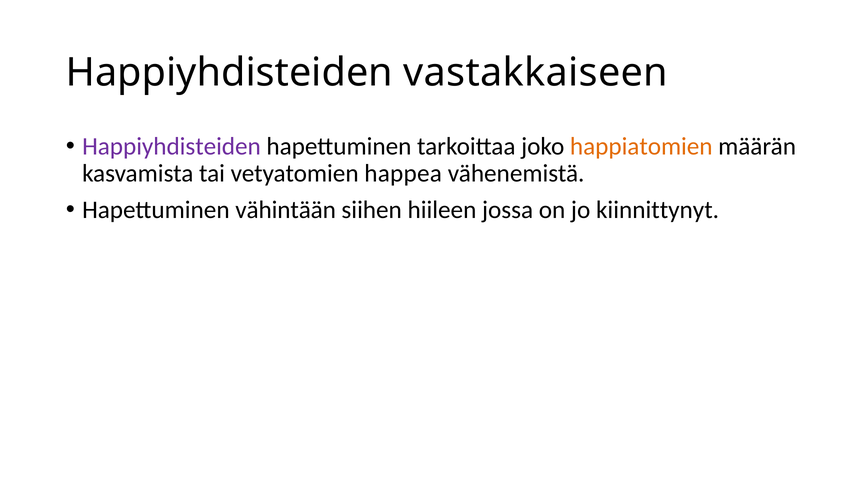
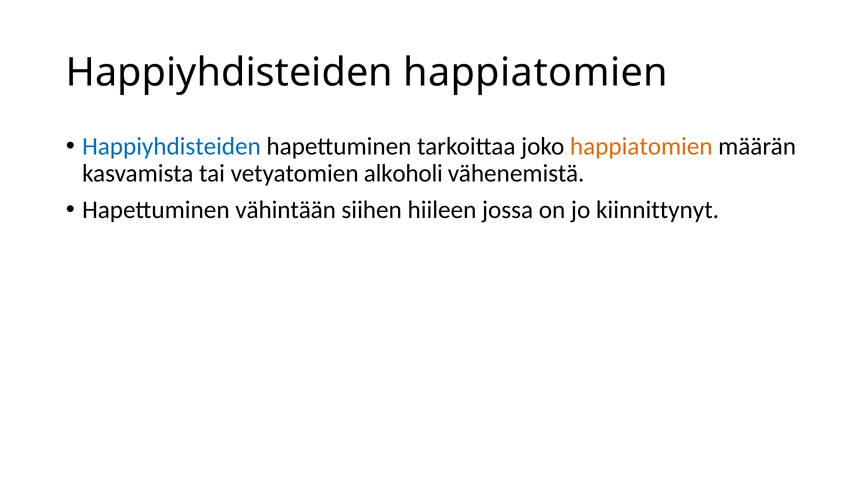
Happiyhdisteiden vastakkaiseen: vastakkaiseen -> happiatomien (536, 73)
Happiyhdisteiden colour: purple -> blue (171, 146)
happea: happea -> alkoholi (403, 173)
